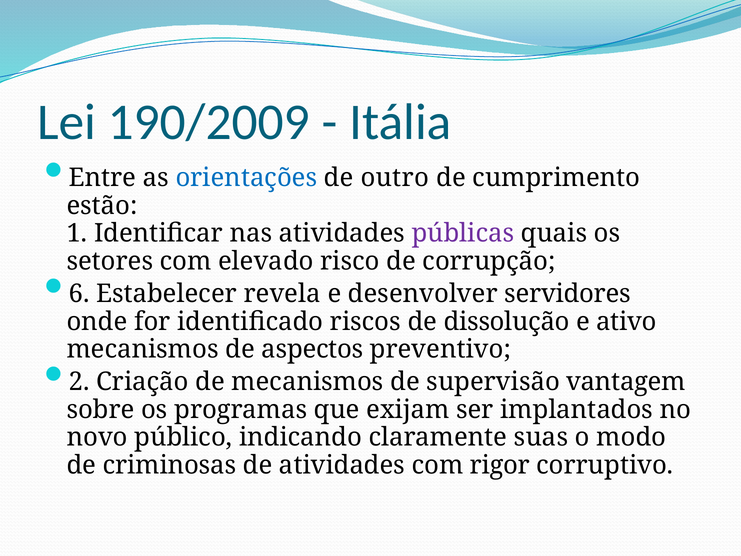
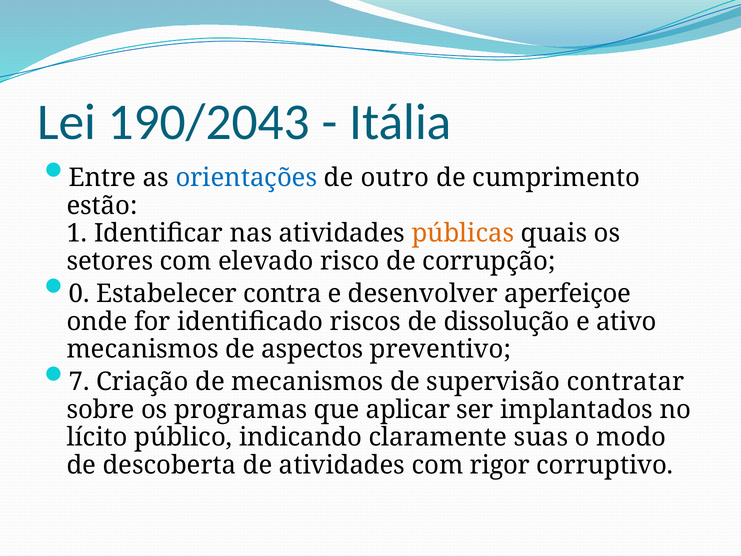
190/2009: 190/2009 -> 190/2043 (209, 122)
públicas colour: purple -> orange (463, 233)
6: 6 -> 0 (79, 294)
revela: revela -> contra (282, 294)
servidores: servidores -> aperfeiçoe (568, 294)
2: 2 -> 7 (79, 382)
vantagem: vantagem -> contratar (626, 382)
exijam: exijam -> aplicar (408, 409)
novo: novo -> lícito (97, 437)
criminosas: criminosas -> descoberta (169, 465)
